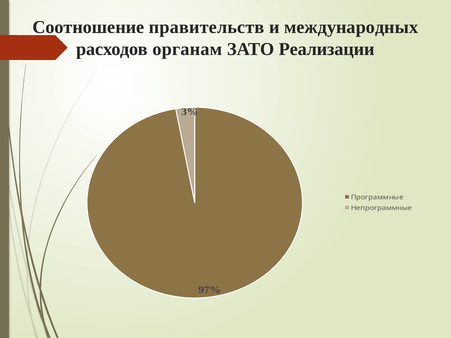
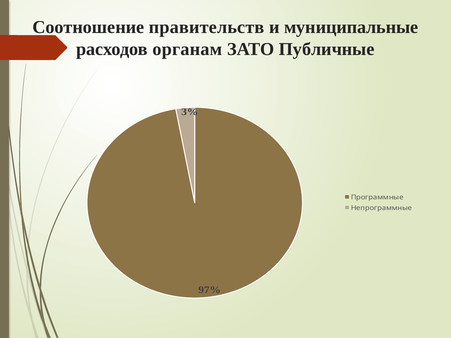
международных: международных -> муниципальные (351, 27)
Реализации: Реализации -> Публичные (327, 49)
